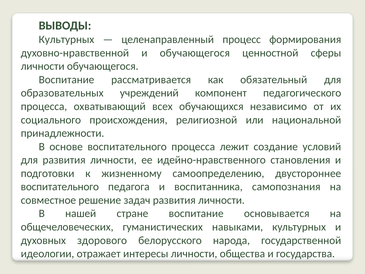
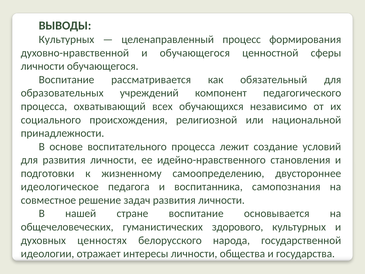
воспитательного: воспитательного -> идеологическое (60, 187)
навыками: навыками -> здорового (238, 227)
здорового: здорового -> ценностях (102, 240)
